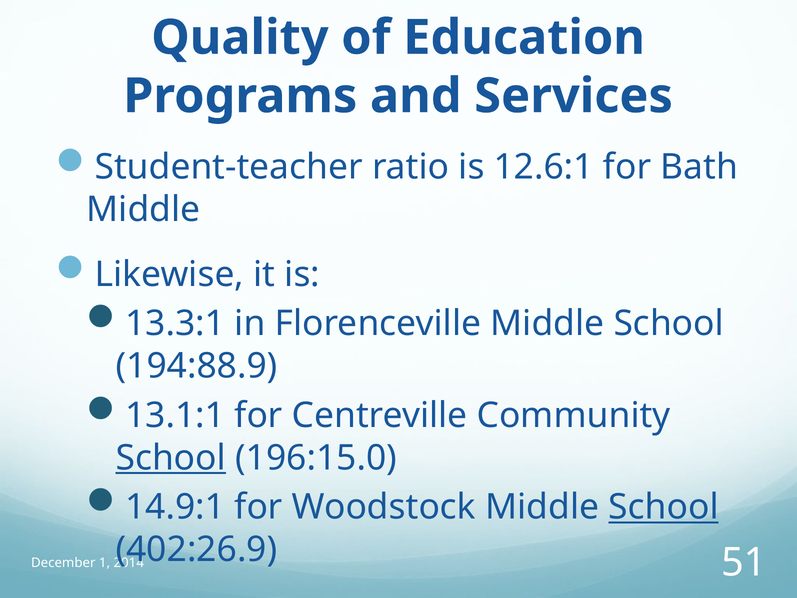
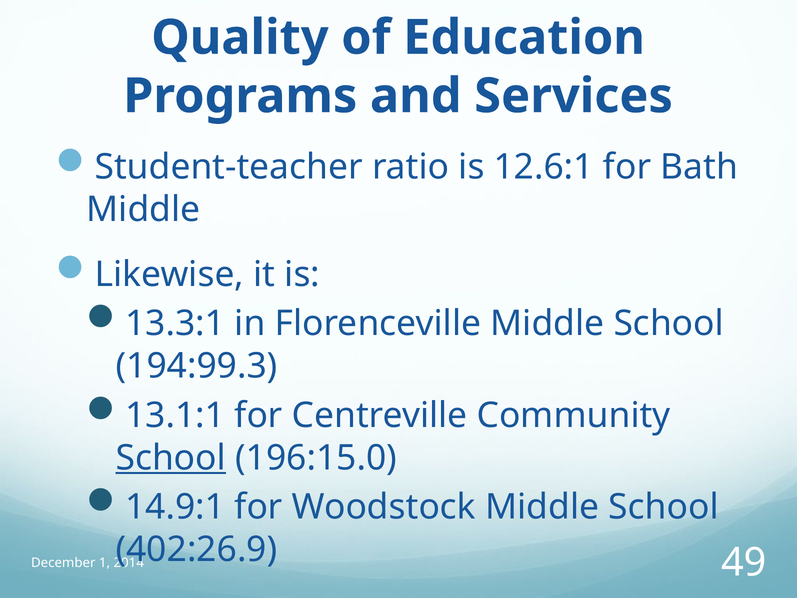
194:88.9: 194:88.9 -> 194:99.3 (197, 366)
School underline: present -> none (664, 507)
51: 51 -> 49 (744, 562)
